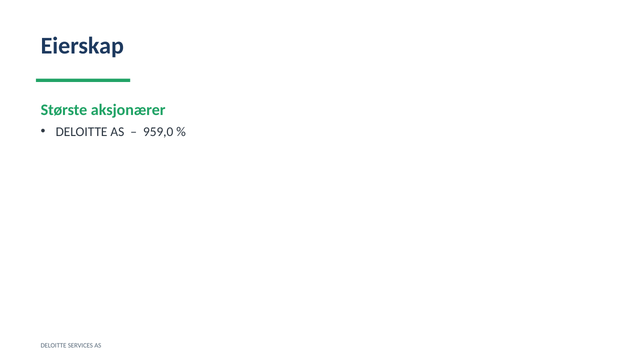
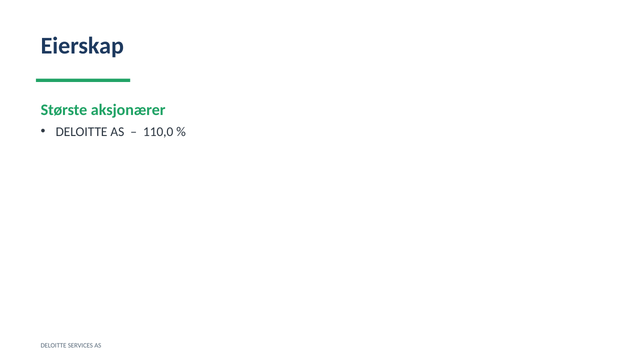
959,0: 959,0 -> 110,0 (158, 131)
